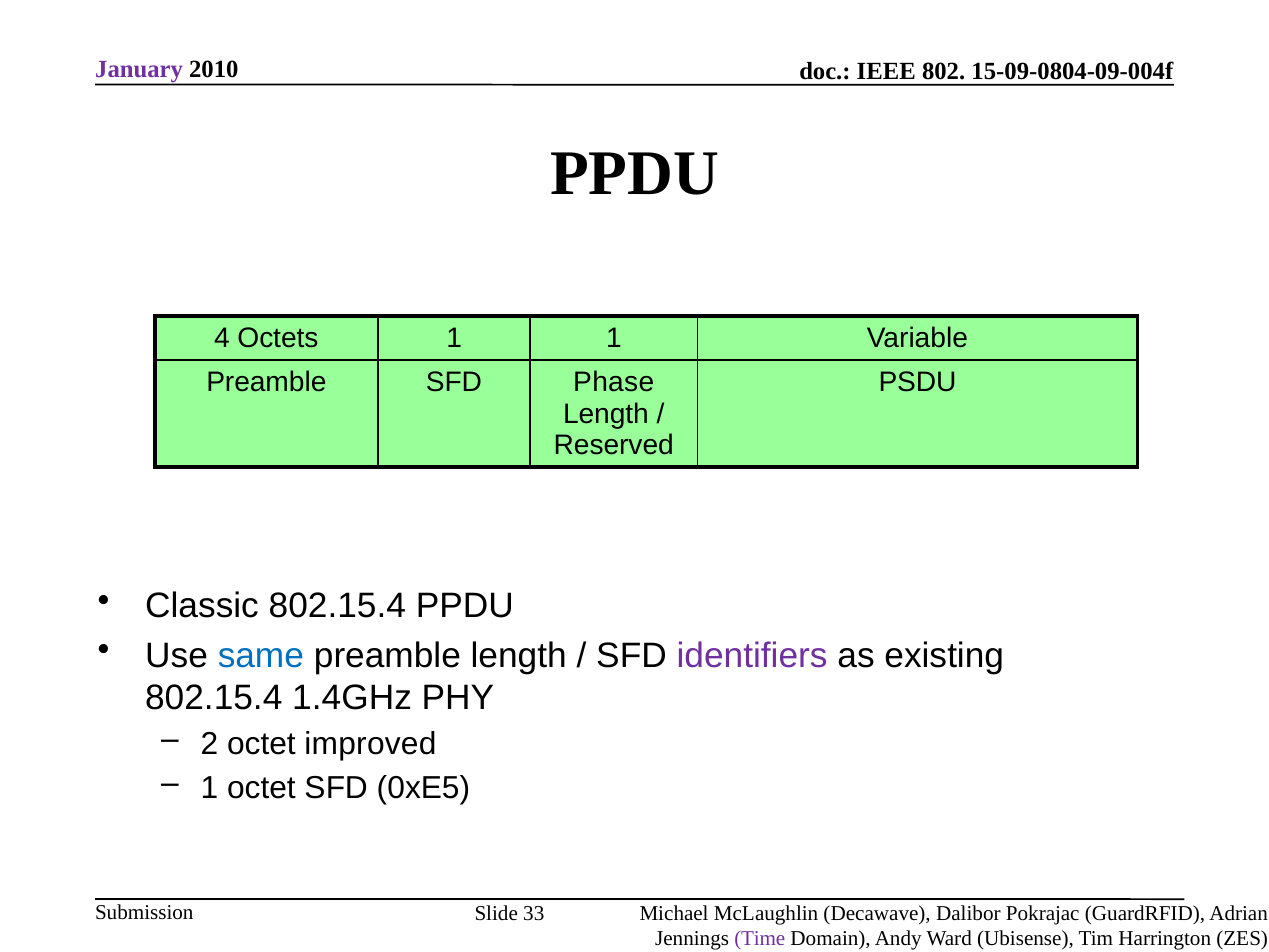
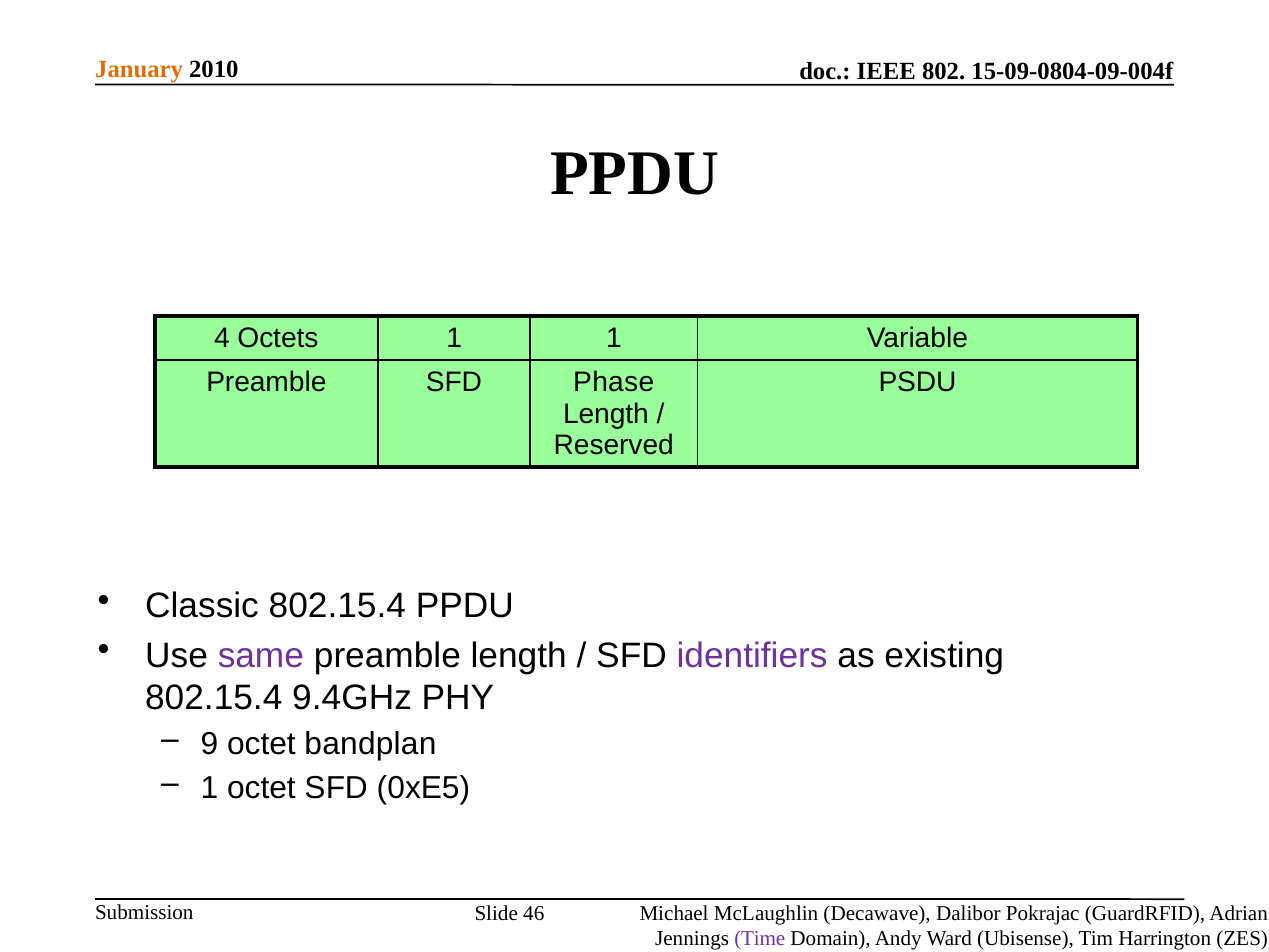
January colour: purple -> orange (139, 69)
same colour: blue -> purple (261, 655)
1.4GHz: 1.4GHz -> 9.4GHz (352, 698)
2: 2 -> 9 (210, 744)
improved: improved -> bandplan (370, 744)
33: 33 -> 46 (534, 913)
